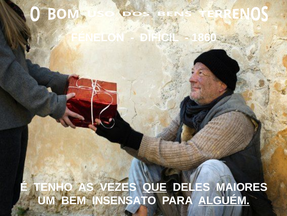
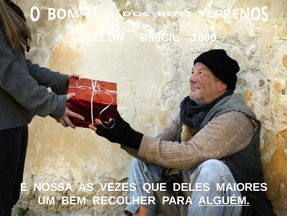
TENHO: TENHO -> NOSSA (53, 187)
QUE underline: present -> none (155, 187)
INSENSATO: INSENSATO -> RECOLHER (124, 200)
